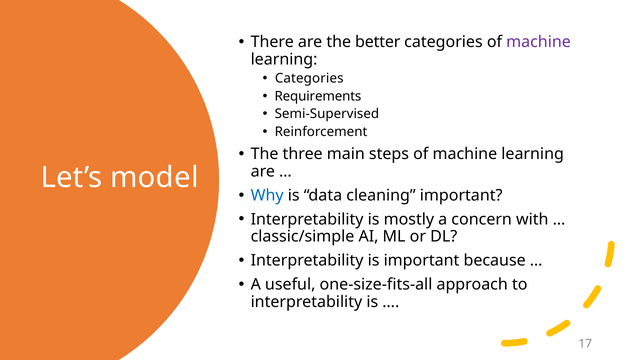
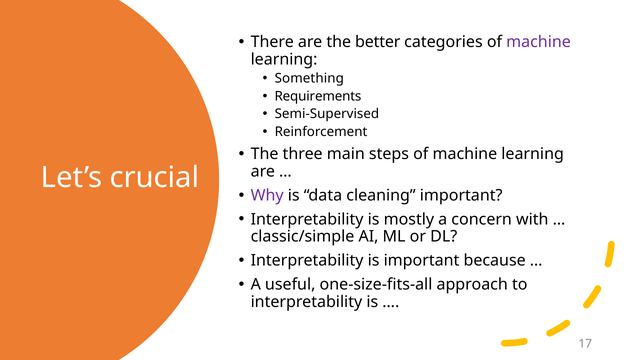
Categories: Categories -> Something (309, 79)
model: model -> crucial (155, 178)
Why colour: blue -> purple (267, 196)
